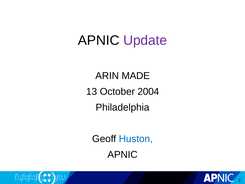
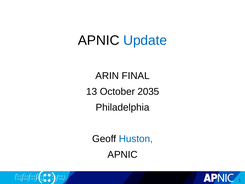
Update colour: purple -> blue (145, 40)
MADE: MADE -> FINAL (136, 76)
2004: 2004 -> 2035 (148, 91)
